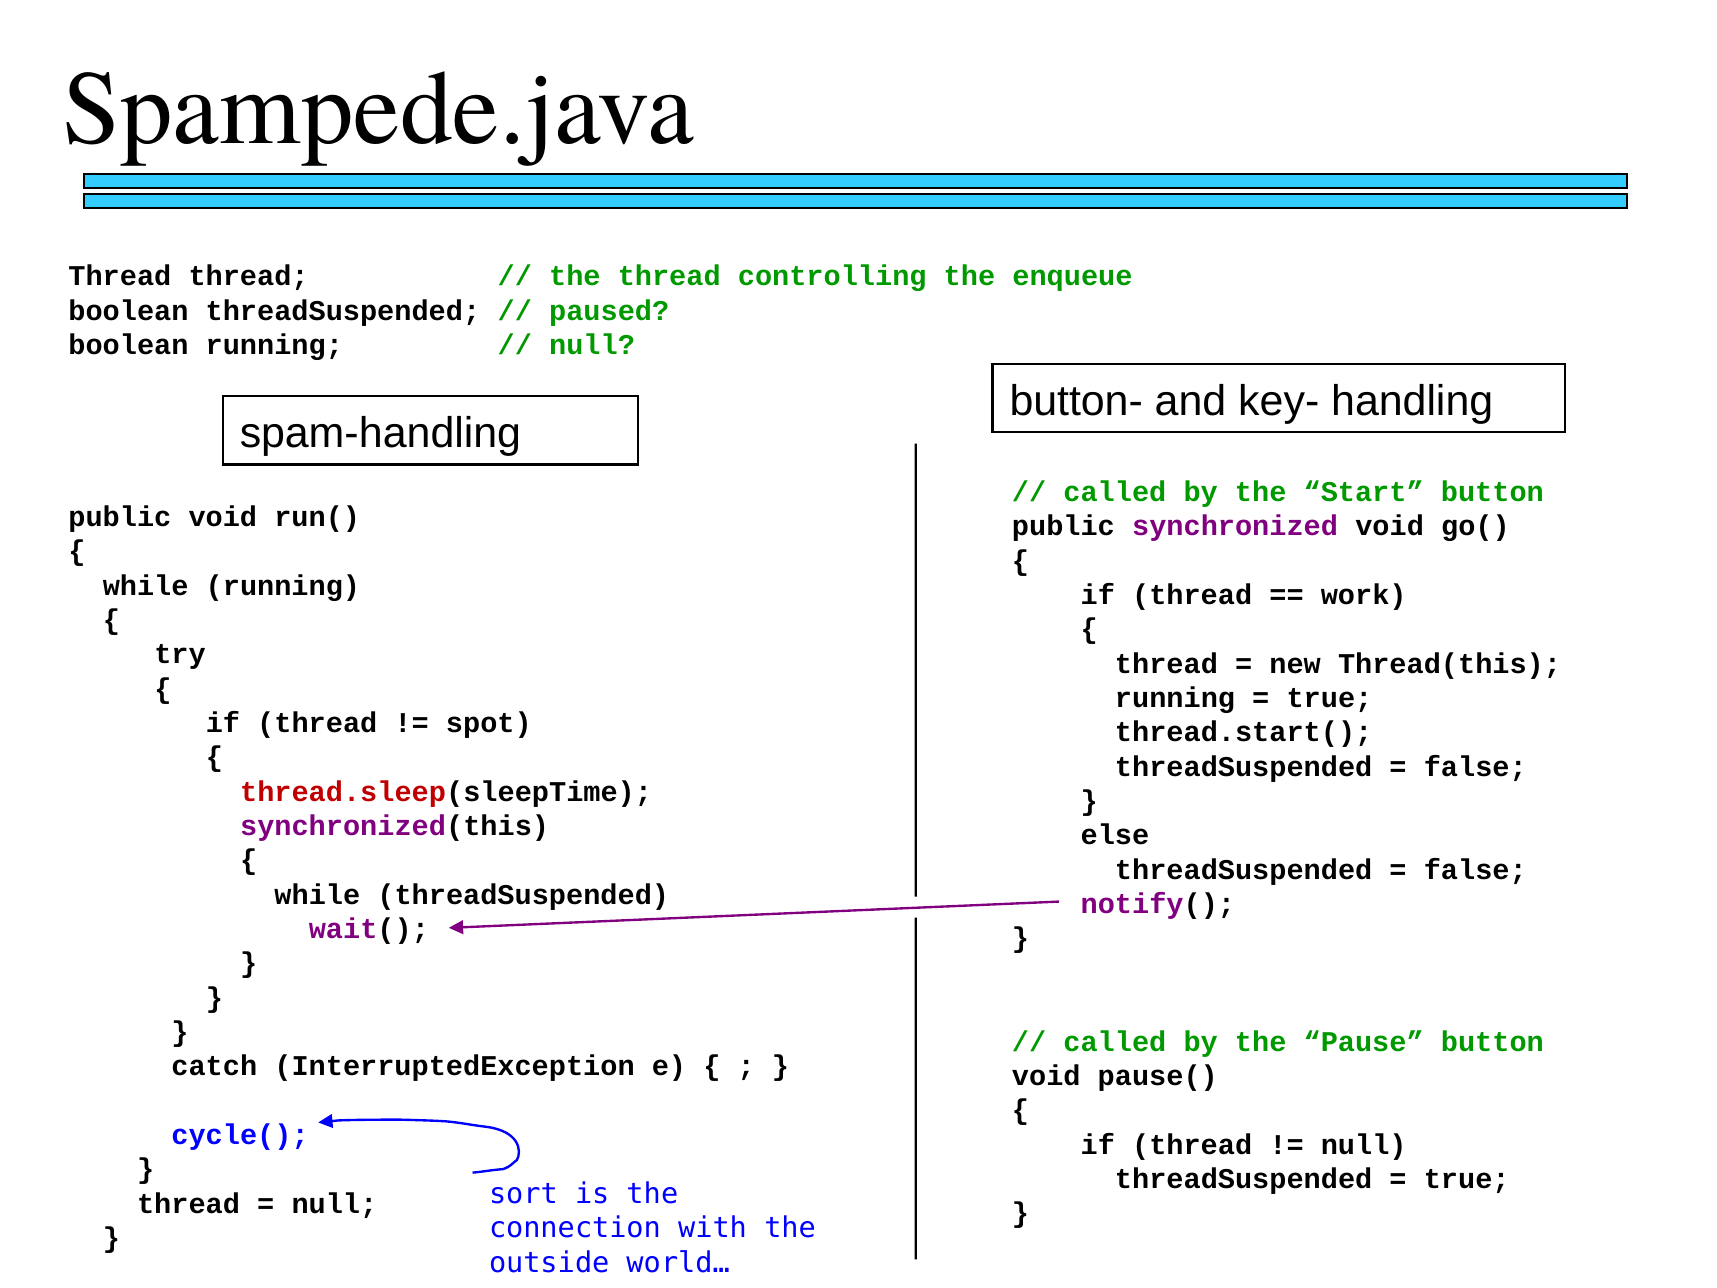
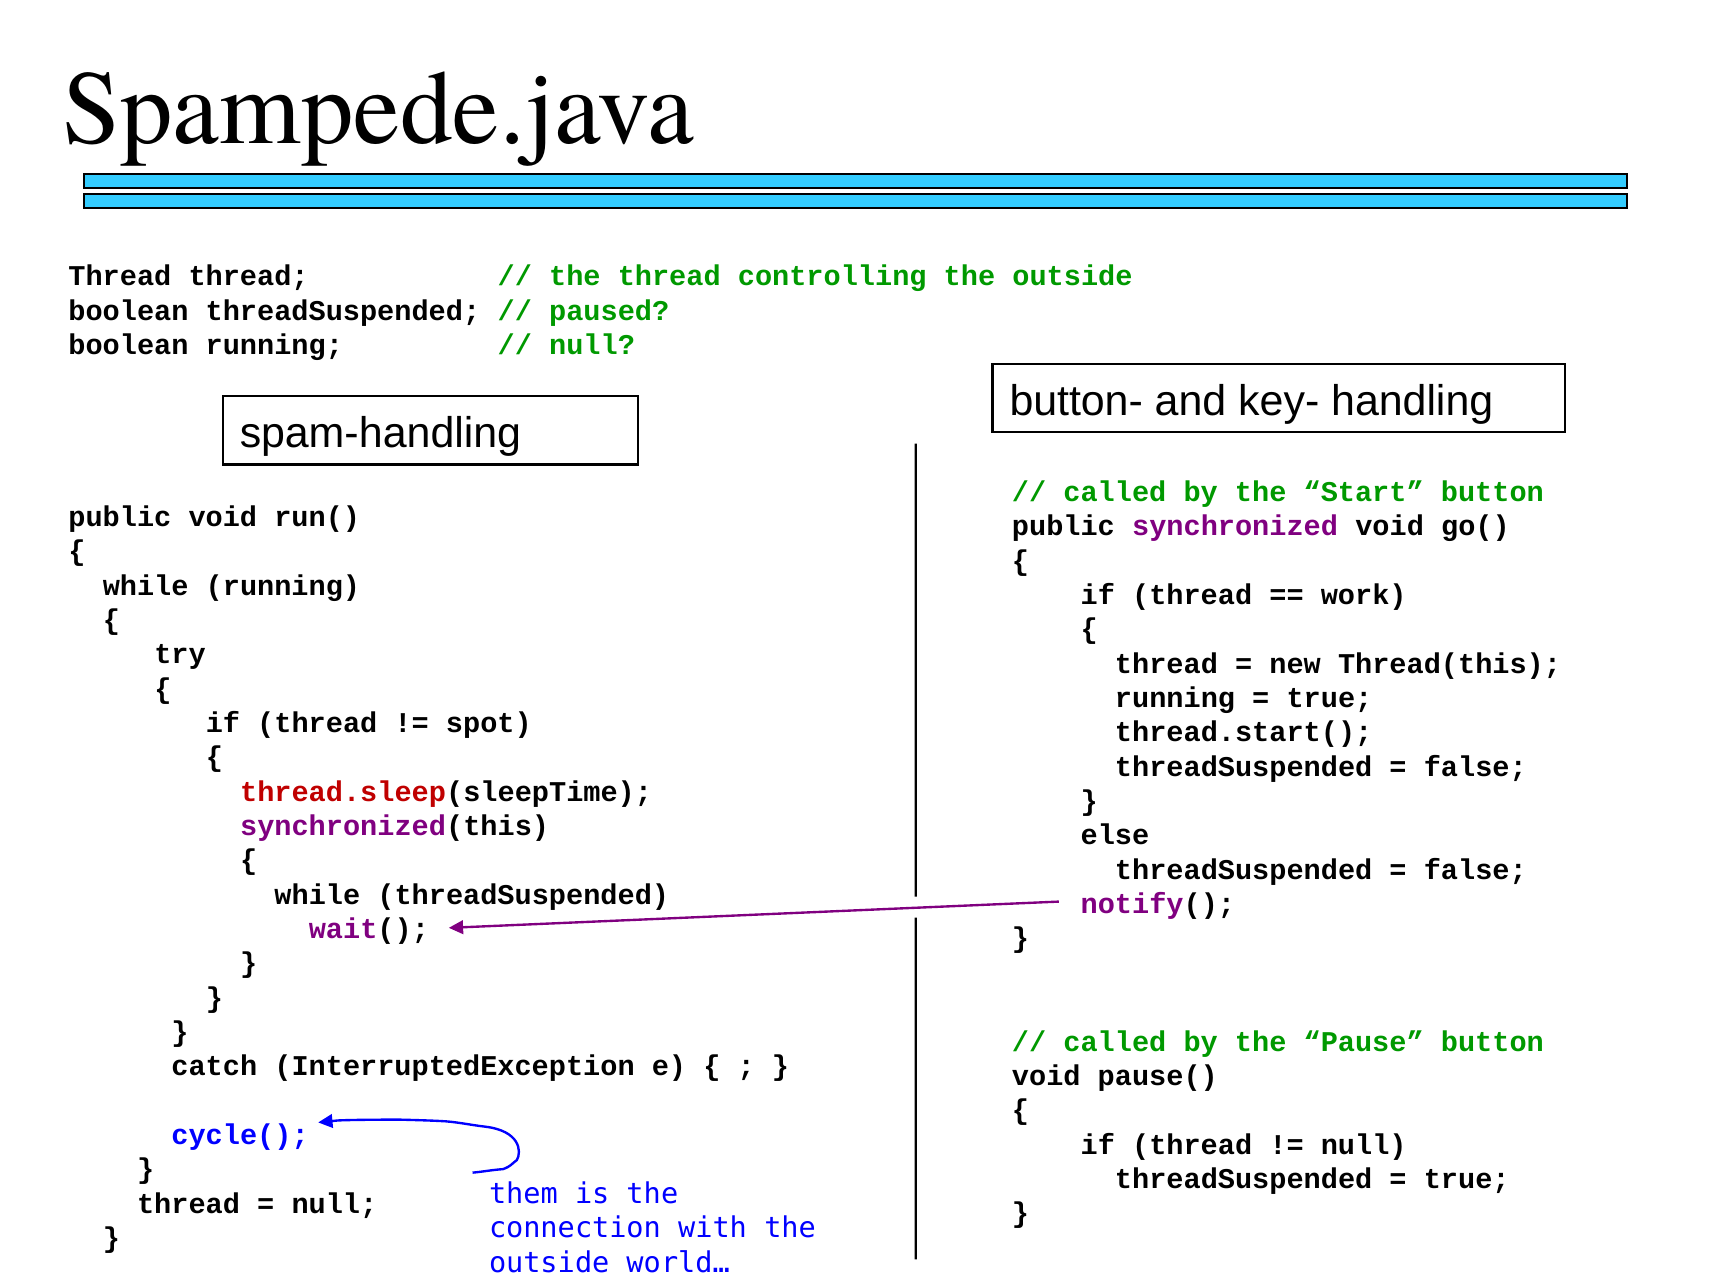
controlling the enqueue: enqueue -> outside (1072, 276)
sort: sort -> them (523, 1194)
